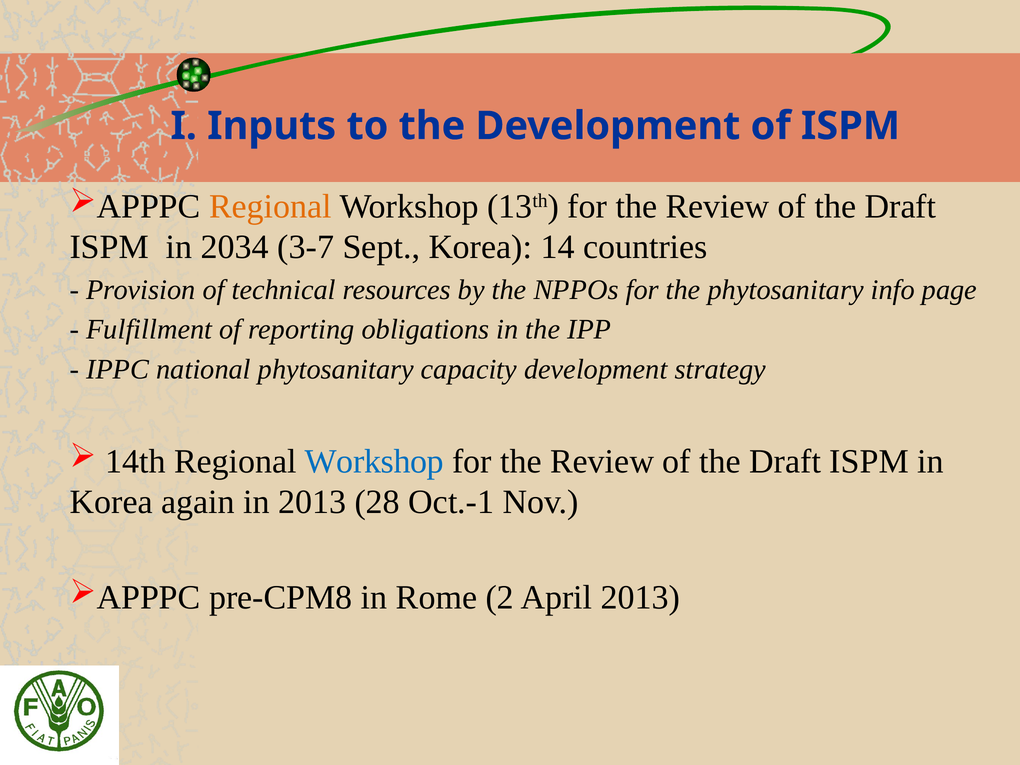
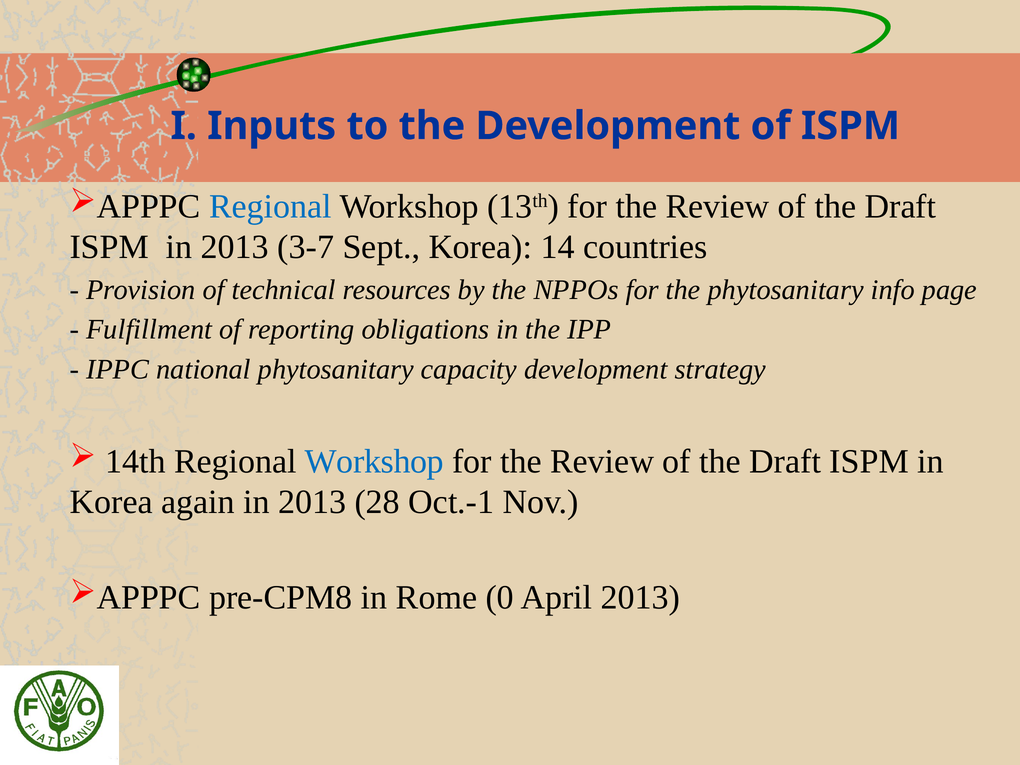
Regional colour: orange -> blue (270, 206)
ISPM in 2034: 2034 -> 2013 (235, 247)
2: 2 -> 0 (500, 597)
